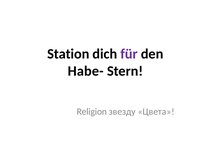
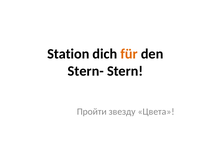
für colour: purple -> orange (129, 54)
Habe-: Habe- -> Stern- (86, 71)
Religion: Religion -> Пройти (92, 111)
